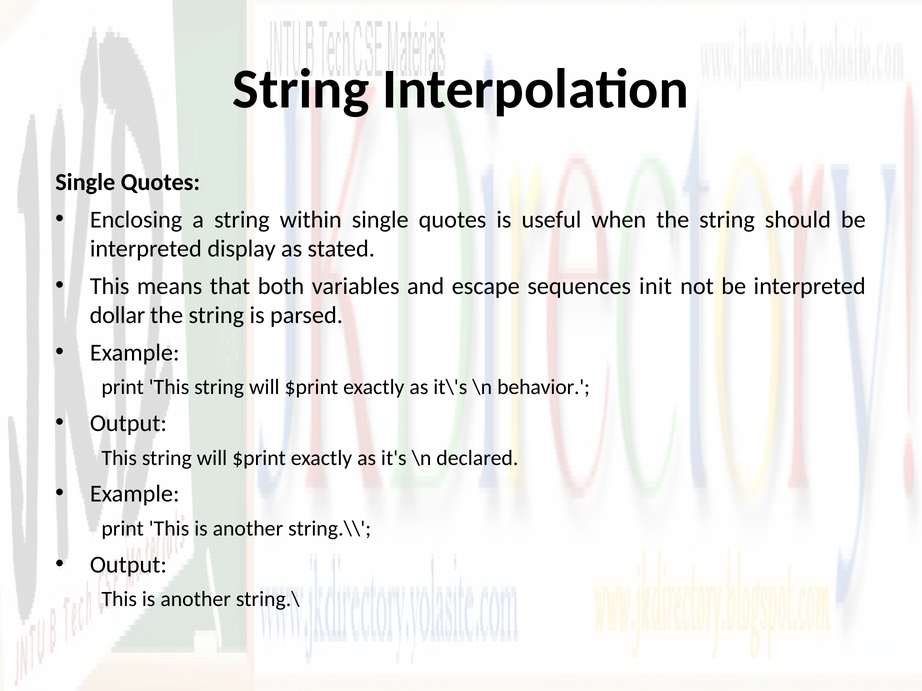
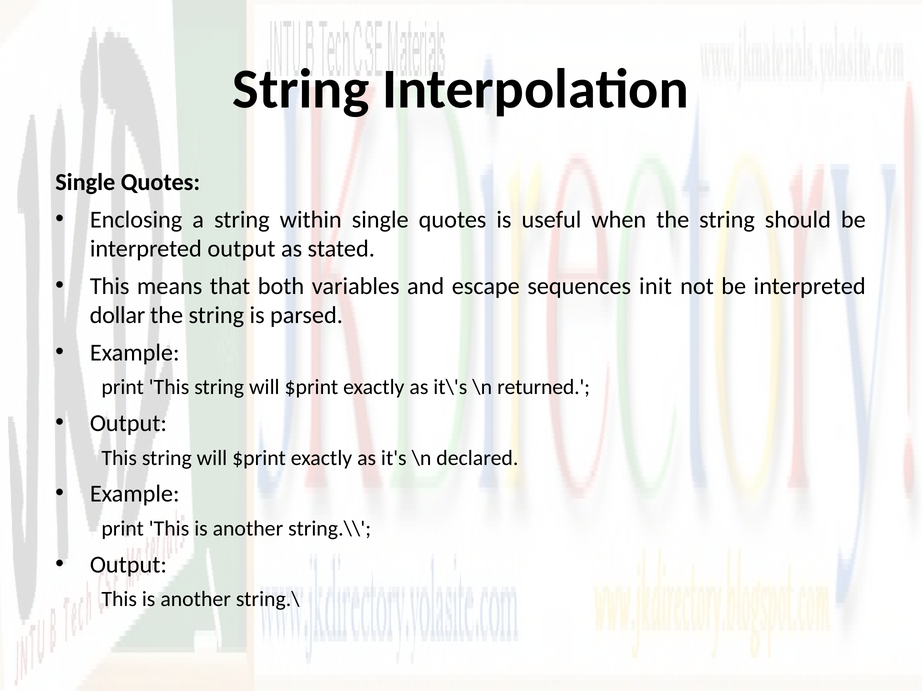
interpreted display: display -> output (241, 249)
behavior: behavior -> returned (544, 387)
